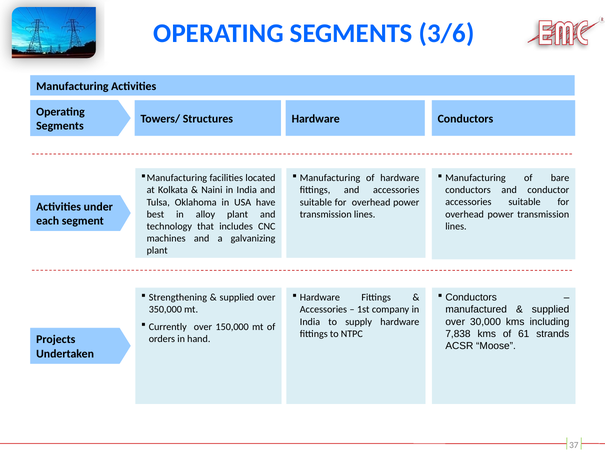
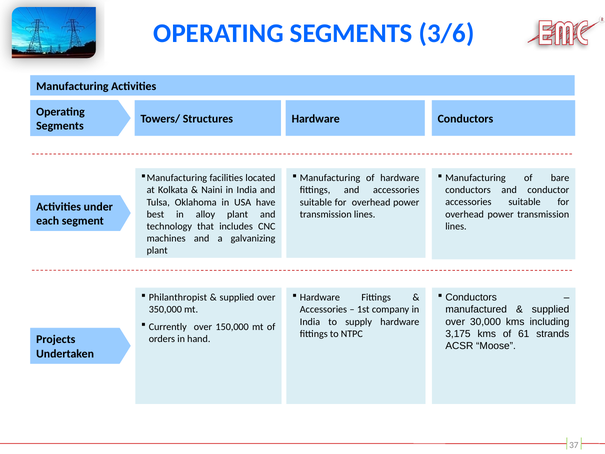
Strengthening: Strengthening -> Philanthropist (178, 297)
7,838: 7,838 -> 3,175 (458, 334)
